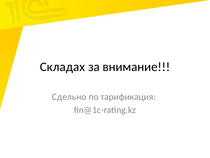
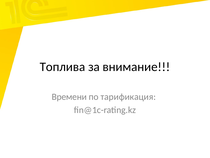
Складах: Складах -> Топлива (62, 67)
Сдельно: Сдельно -> Времени (69, 97)
